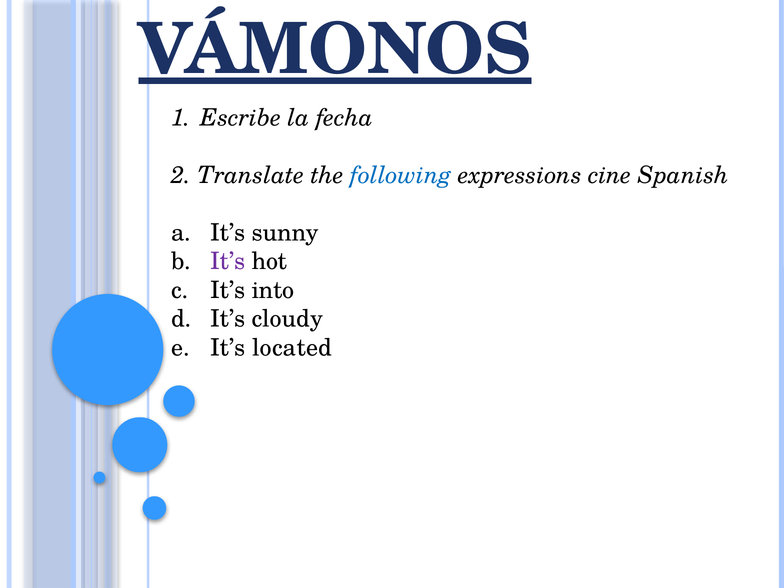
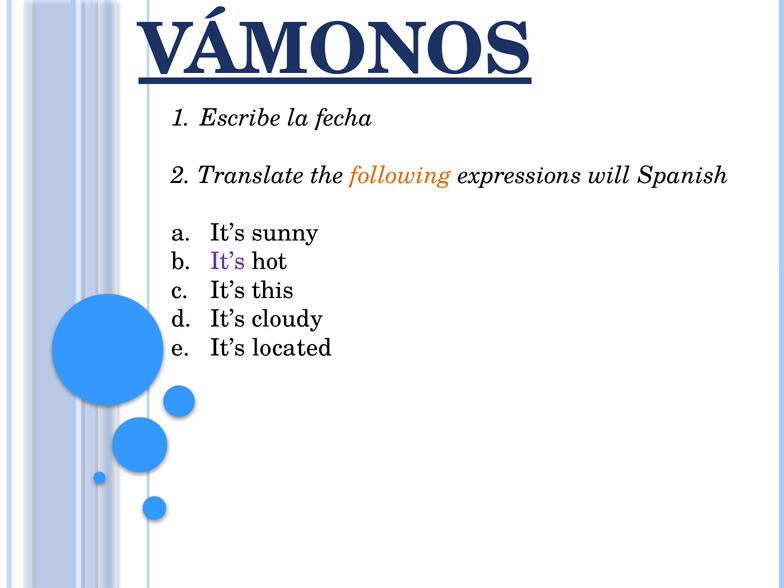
following colour: blue -> orange (401, 175)
cine: cine -> will (610, 175)
into: into -> this (273, 290)
